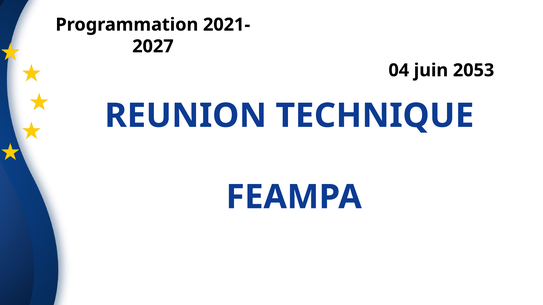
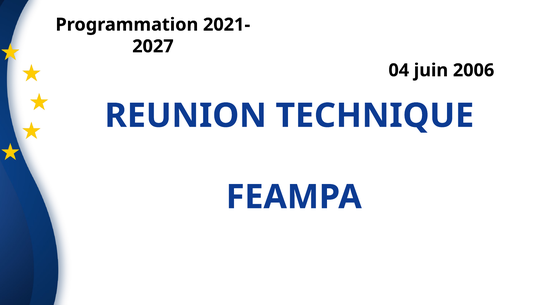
2053: 2053 -> 2006 (474, 70)
